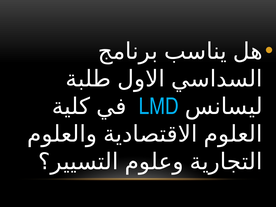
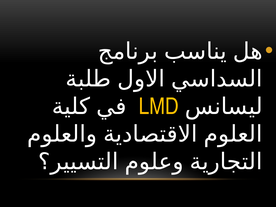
LMD colour: light blue -> yellow (159, 106)
